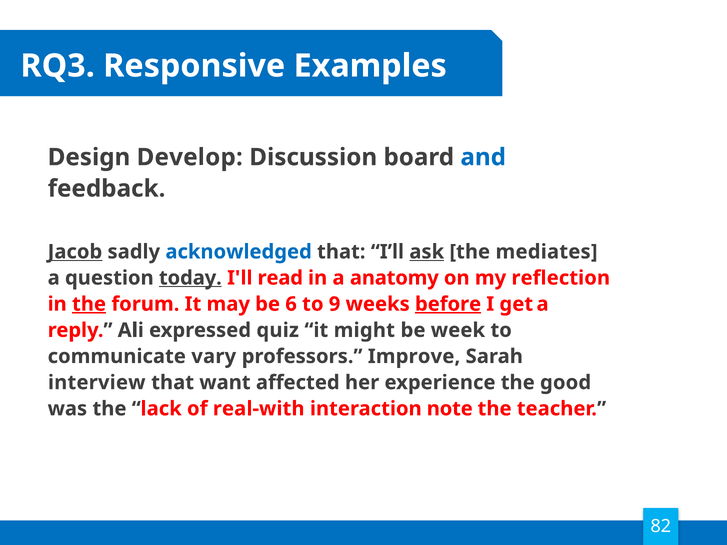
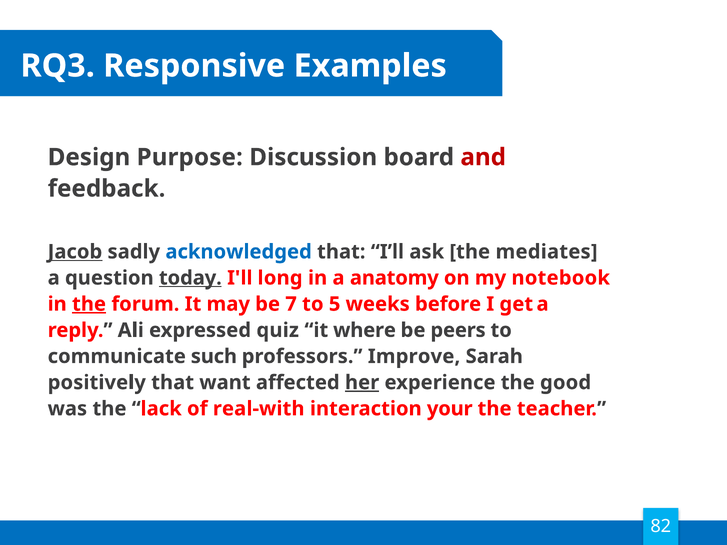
Develop: Develop -> Purpose (190, 157)
and colour: blue -> red (483, 157)
ask underline: present -> none (427, 252)
read: read -> long (280, 278)
reflection: reflection -> notebook (561, 278)
6: 6 -> 7 (291, 304)
9: 9 -> 5 (335, 304)
before underline: present -> none (448, 304)
might: might -> where (365, 330)
week: week -> peers (458, 330)
vary: vary -> such (214, 357)
interview: interview -> positively (97, 383)
her underline: none -> present (362, 383)
note: note -> your (450, 409)
